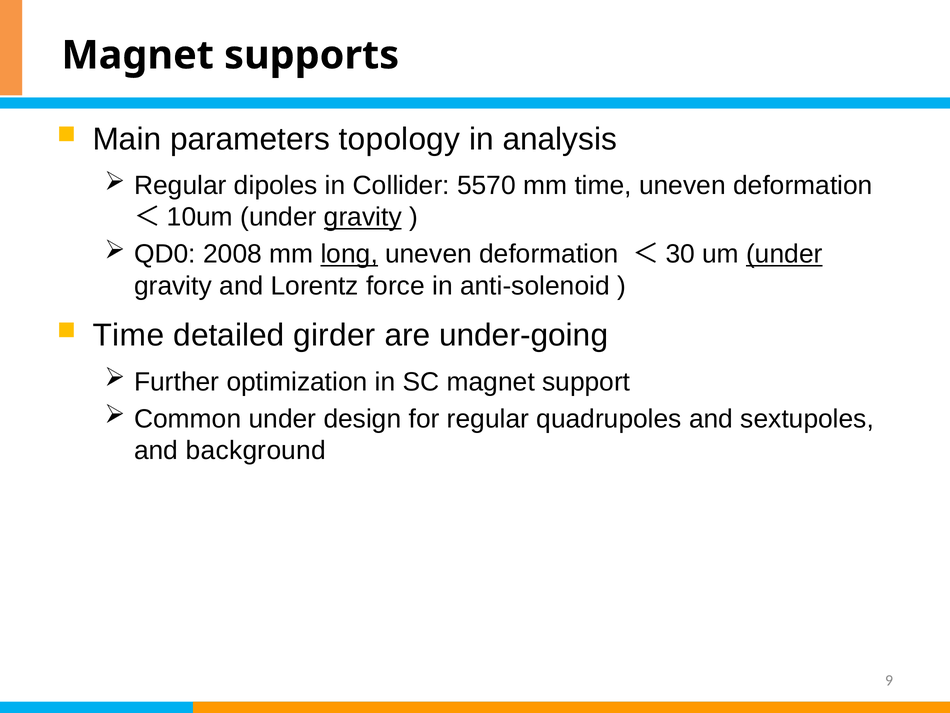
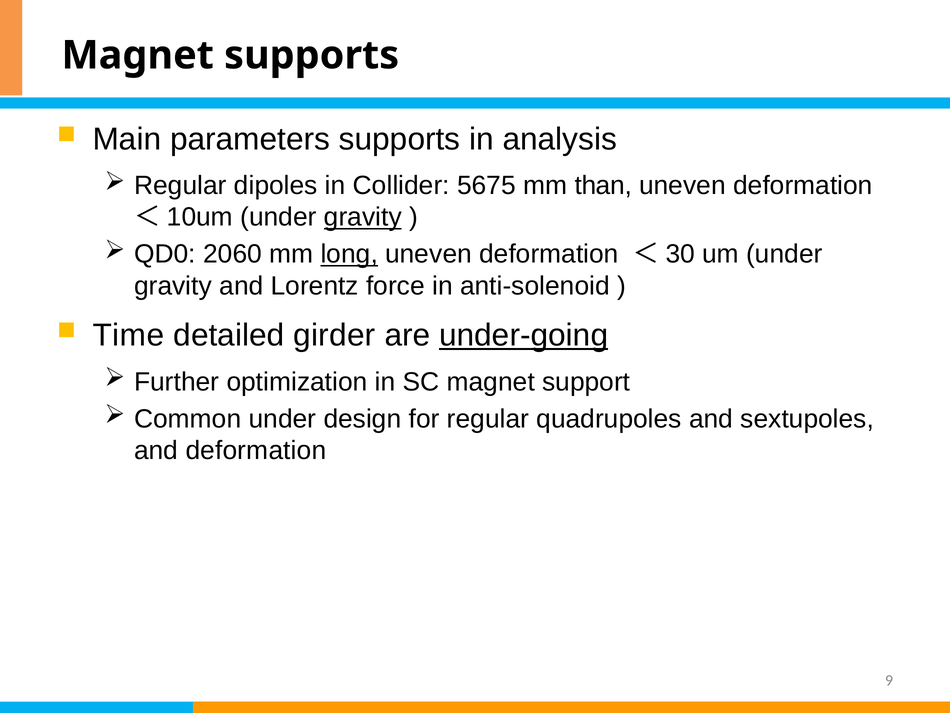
parameters topology: topology -> supports (400, 139)
5570: 5570 -> 5675 (486, 185)
mm time: time -> than (603, 185)
2008: 2008 -> 2060 (233, 254)
under underline: present -> none (784, 254)
under-going underline: none -> present (524, 335)
and background: background -> deformation (256, 450)
